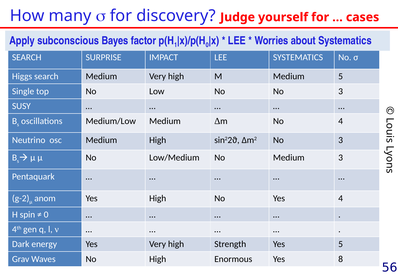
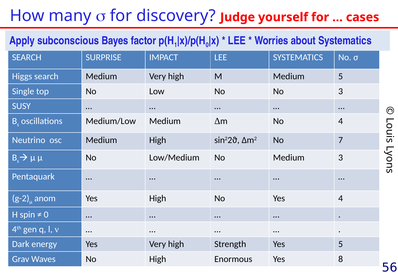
Δm2 No 3: 3 -> 7 (341, 140)
